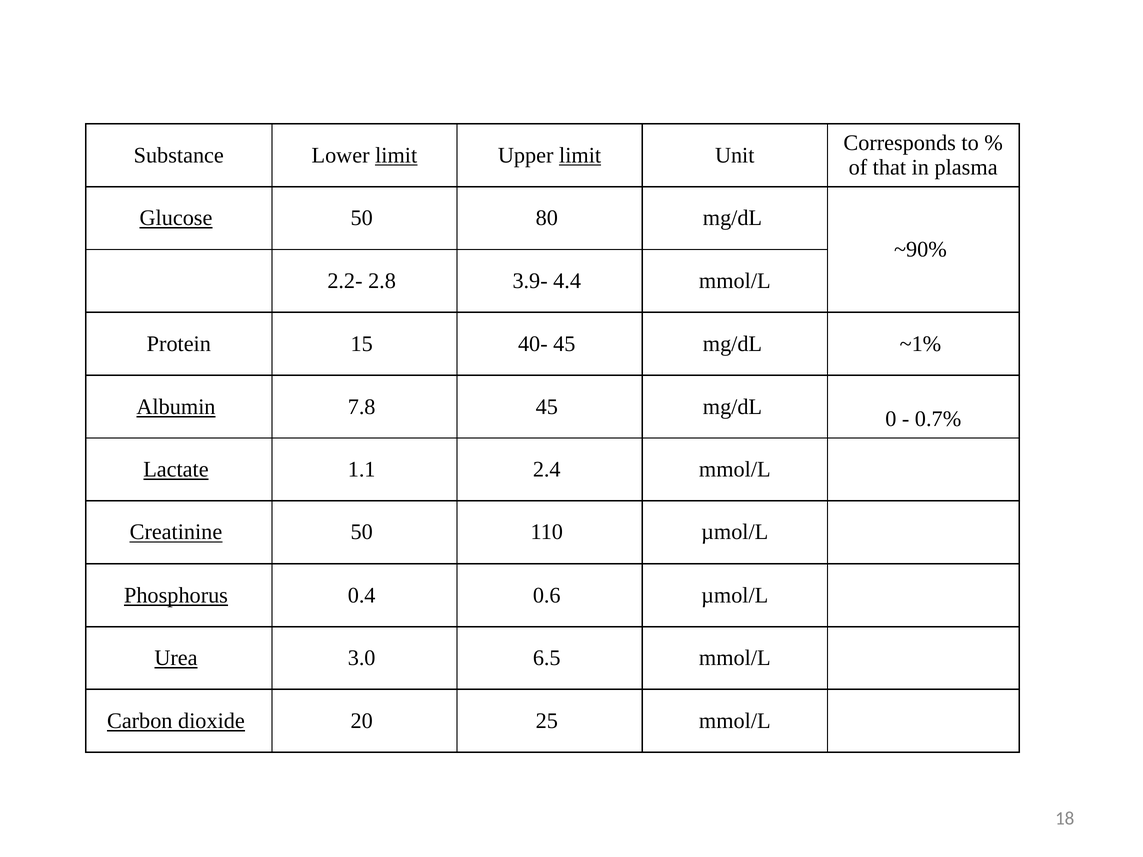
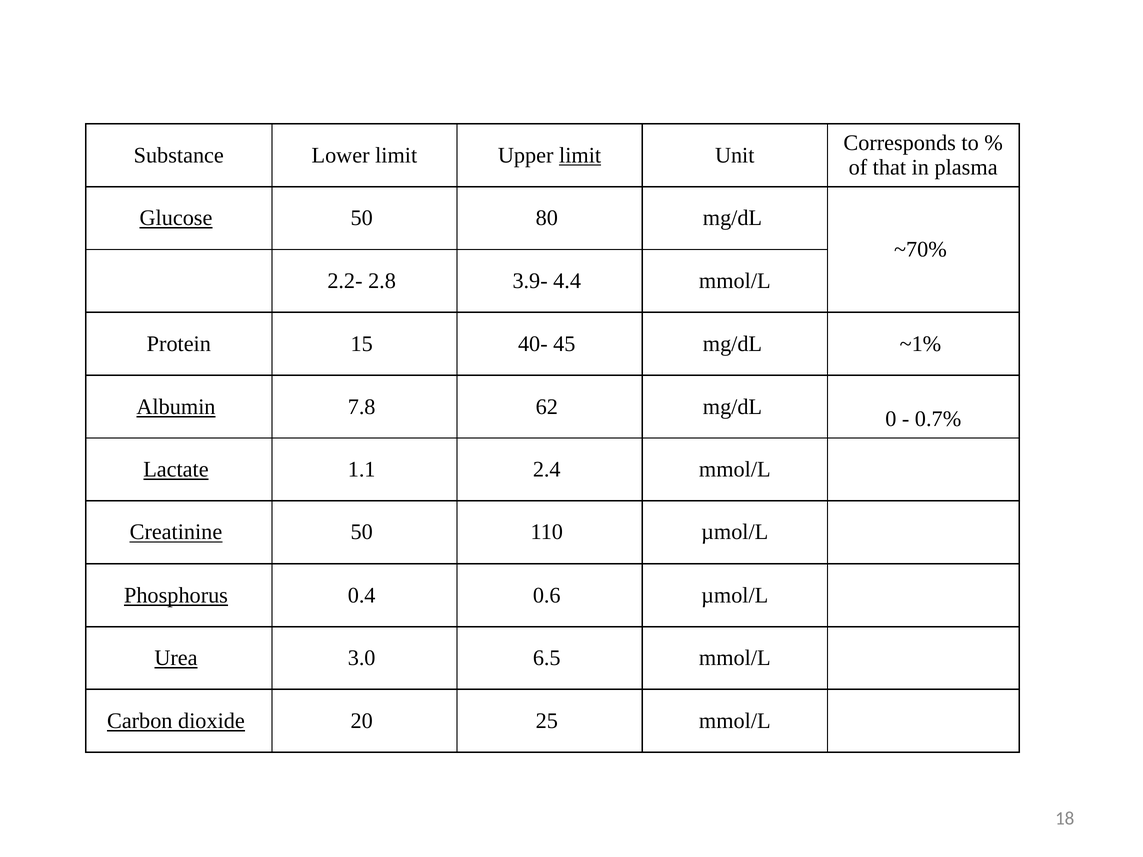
limit underline: present -> none (396, 155)
~90%: ~90% -> ~70% (920, 249)
7.8 45: 45 -> 62 (547, 407)
